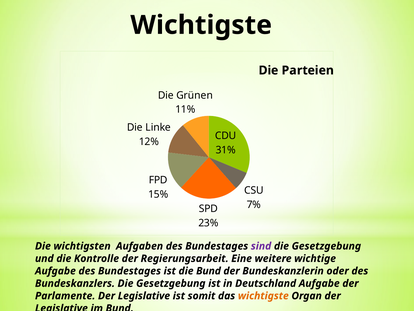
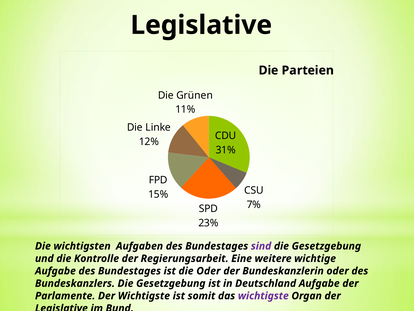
Wichtigste: Wichtigste -> Legislative (201, 25)
die Bund: Bund -> Oder (208, 271)
Parlamente Der Legislative: Legislative -> Wichtigste (144, 295)
wichtigste colour: orange -> purple (263, 295)
